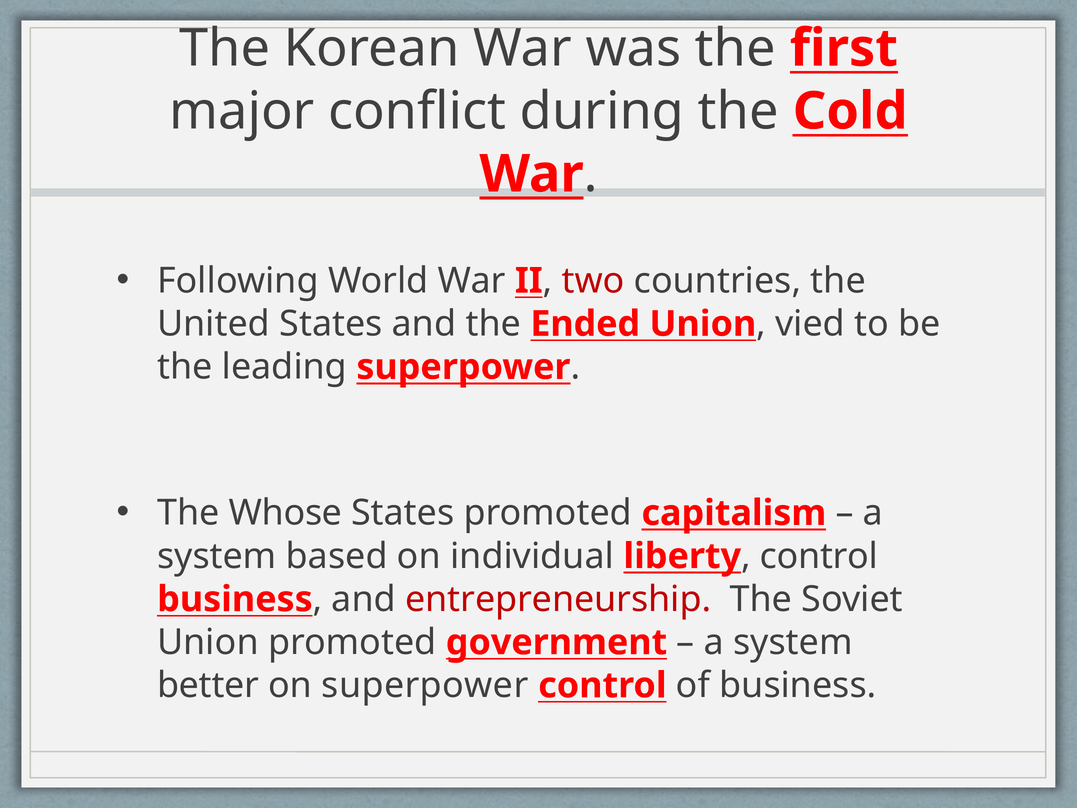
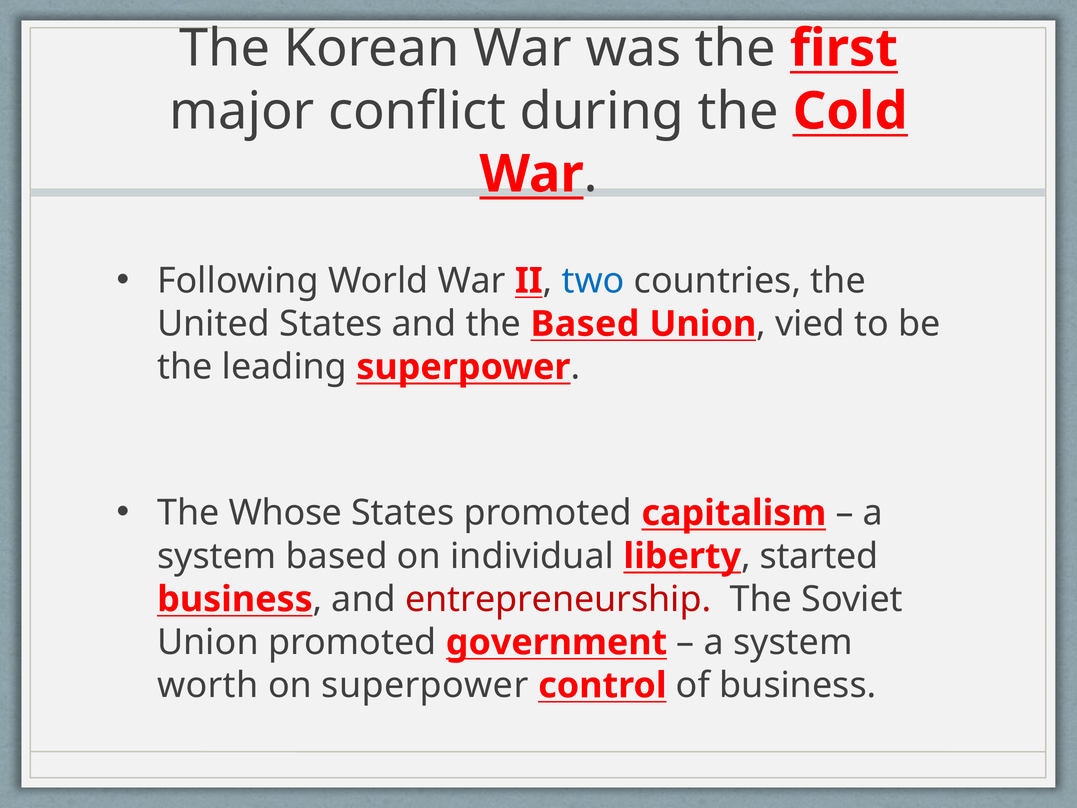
two colour: red -> blue (593, 281)
the Ended: Ended -> Based (585, 324)
control: control -> started (819, 556)
better: better -> worth (208, 685)
